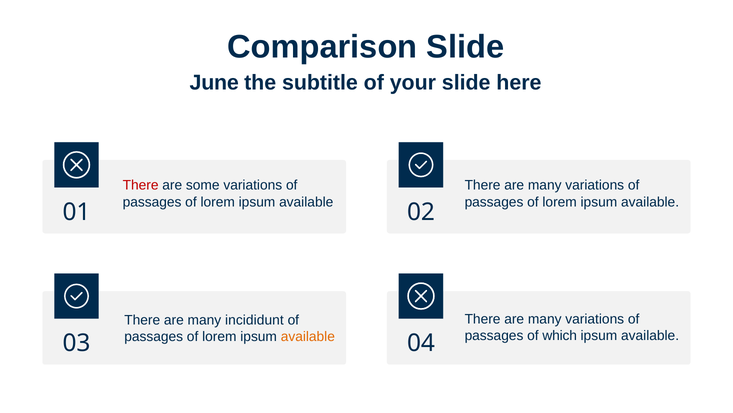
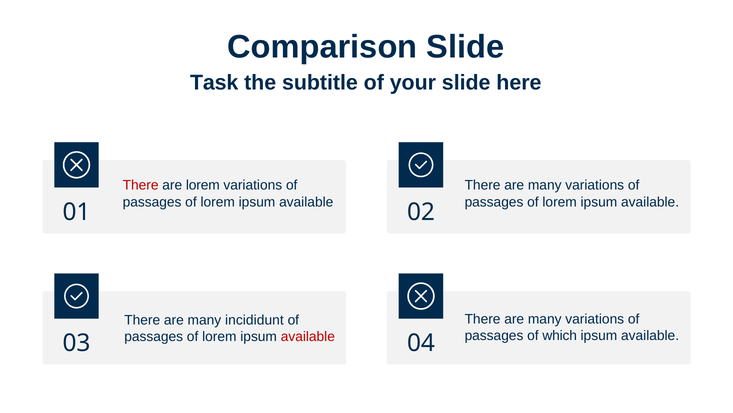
June: June -> Task (214, 83)
are some: some -> lorem (203, 185)
available colour: orange -> red (308, 336)
